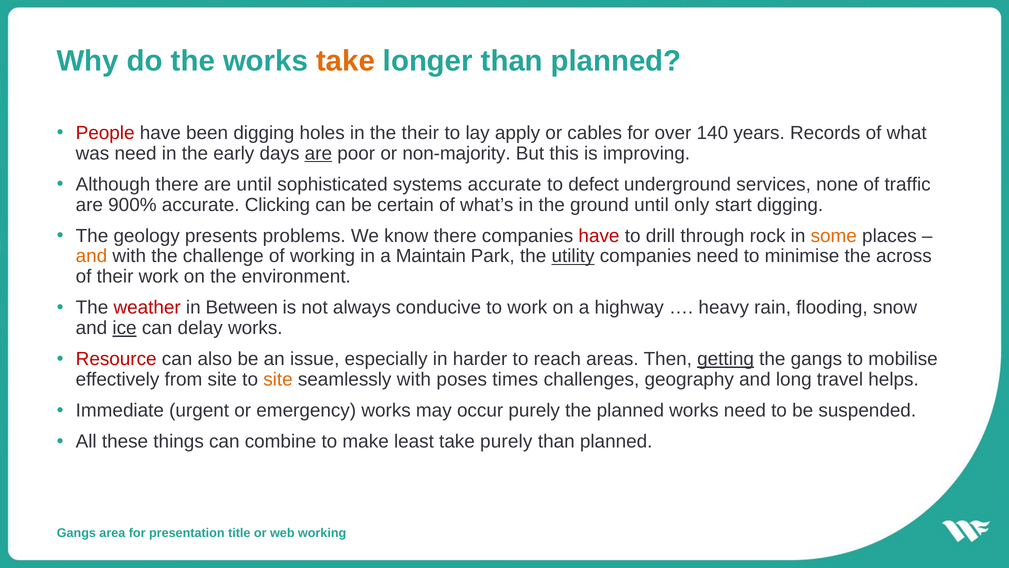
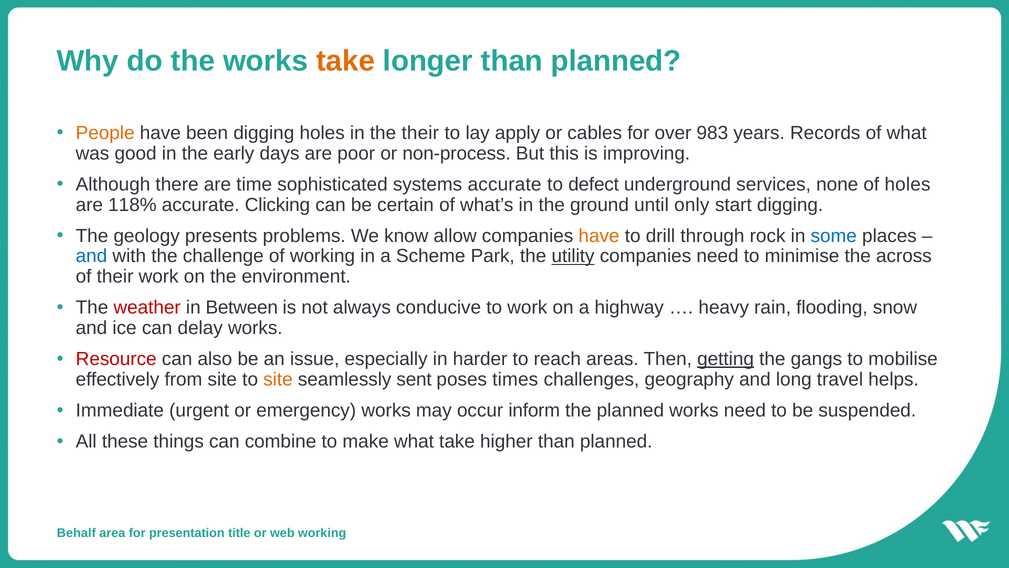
People colour: red -> orange (105, 133)
140: 140 -> 983 (712, 133)
was need: need -> good (136, 153)
are underline: present -> none (318, 153)
non-majority: non-majority -> non-process (457, 153)
are until: until -> time (254, 184)
of traffic: traffic -> holes (907, 184)
900%: 900% -> 118% (132, 205)
know there: there -> allow (455, 236)
have colour: red -> orange (599, 236)
some colour: orange -> blue (834, 236)
and colour: orange -> blue (91, 256)
Maintain: Maintain -> Scheme (431, 256)
ice underline: present -> none (125, 328)
seamlessly with: with -> sent (414, 379)
occur purely: purely -> inform (534, 410)
make least: least -> what (414, 441)
take purely: purely -> higher (506, 441)
Gangs: Gangs -> Behalf (76, 533)
